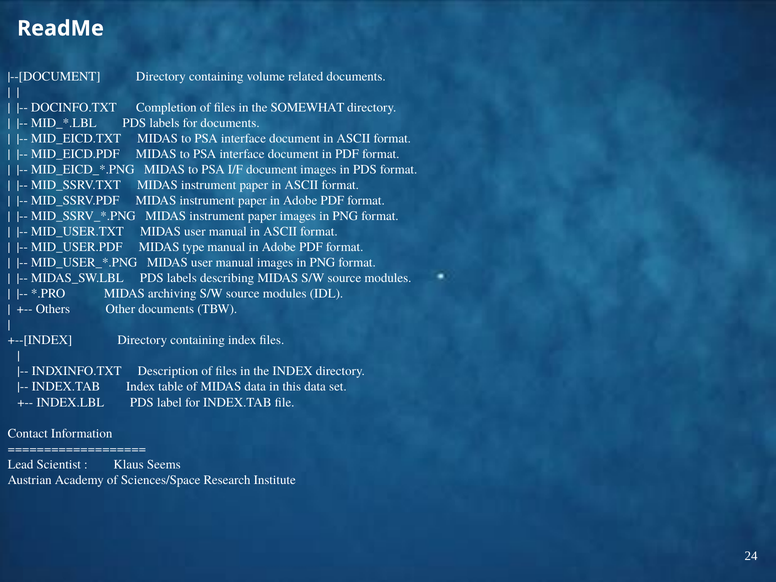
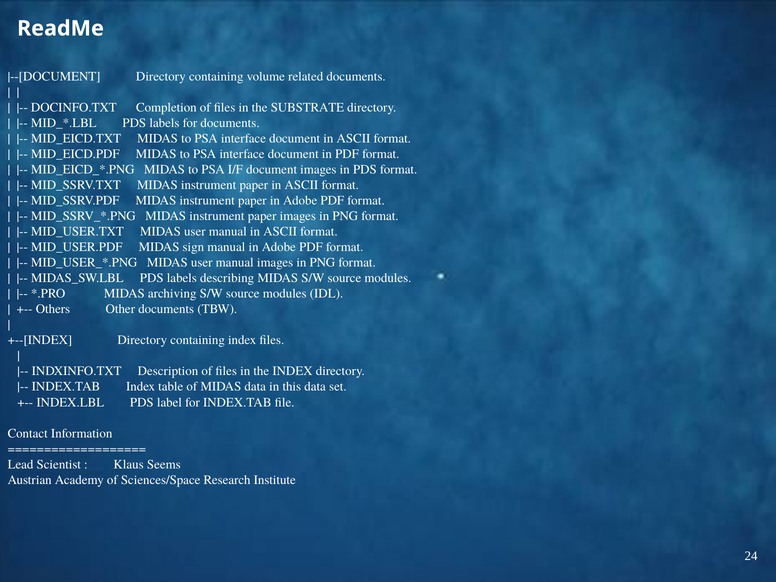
SOMEWHAT: SOMEWHAT -> SUBSTRATE (307, 107)
type: type -> sign (193, 247)
